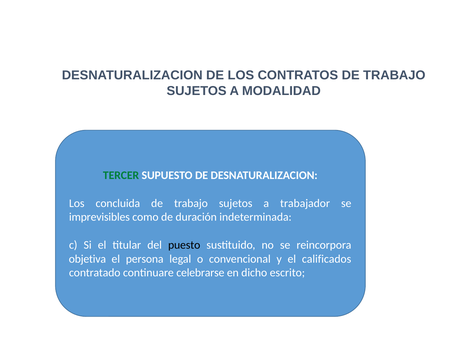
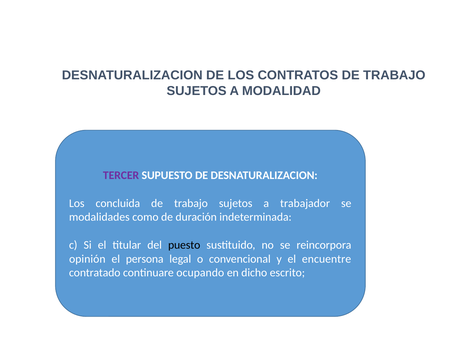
TERCER colour: green -> purple (121, 175)
imprevisibles: imprevisibles -> modalidades (99, 217)
objetiva: objetiva -> opinión (87, 258)
calificados: calificados -> encuentre (327, 258)
celebrarse: celebrarse -> ocupando (200, 272)
